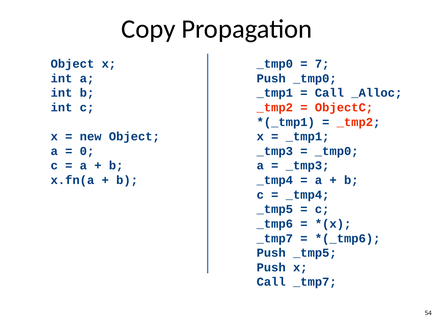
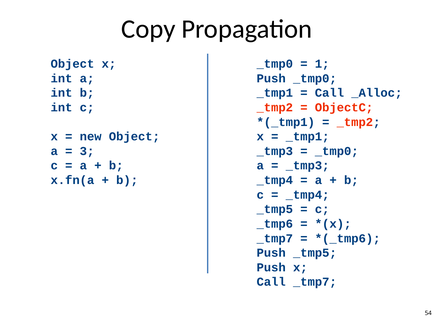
7: 7 -> 1 (322, 64)
0: 0 -> 3 (87, 151)
